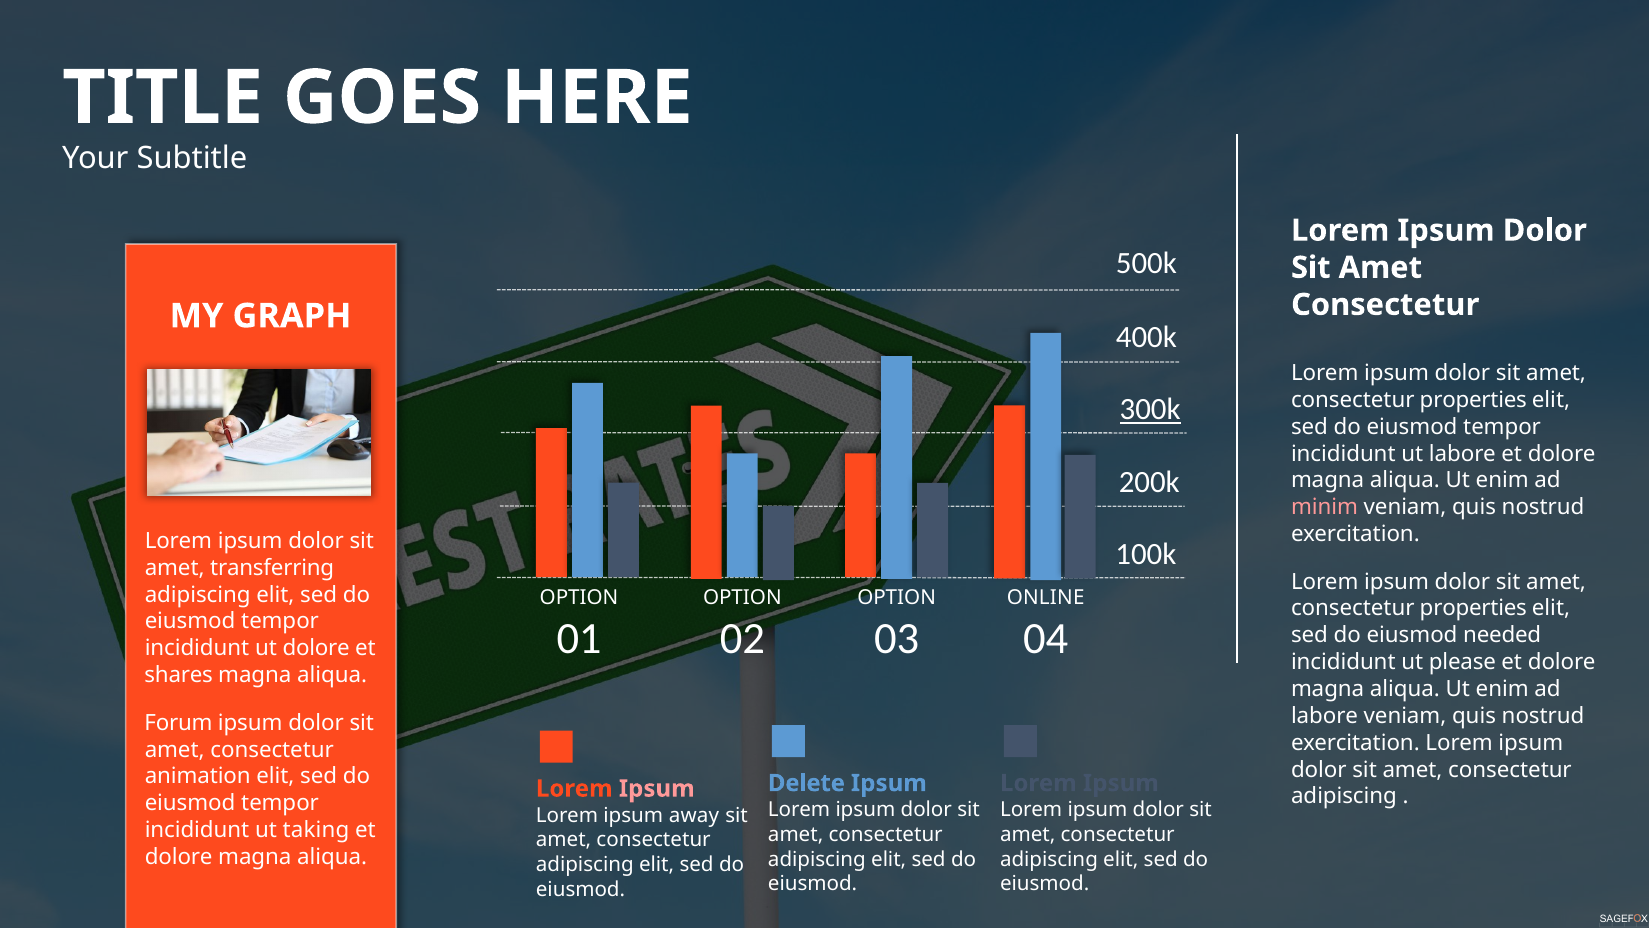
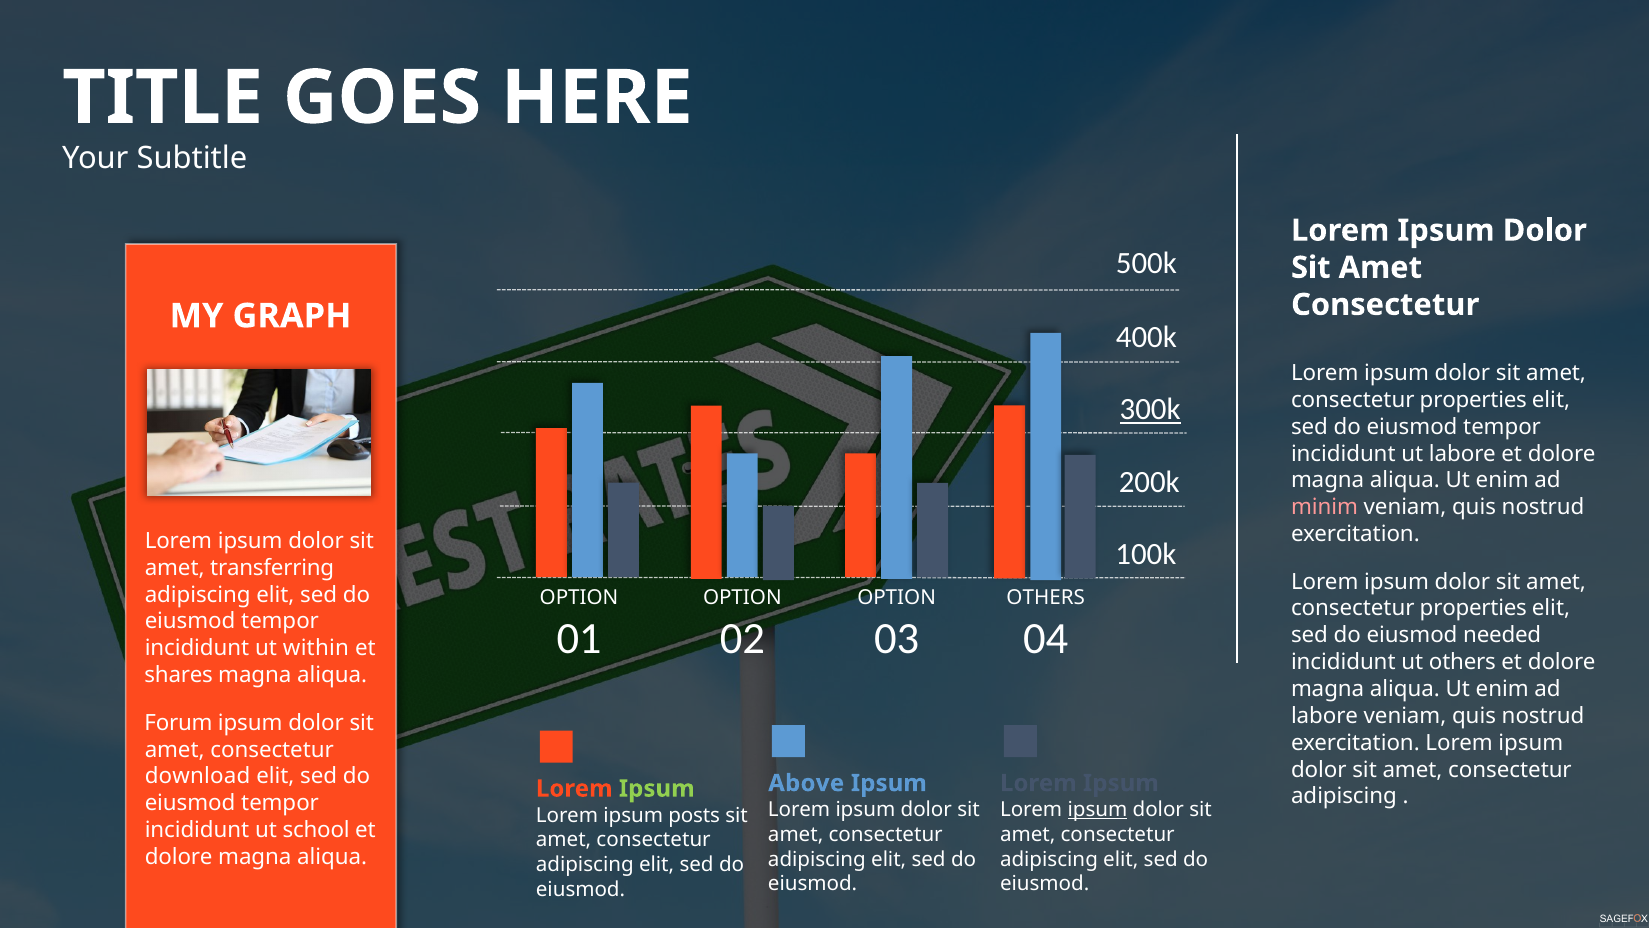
ONLINE: ONLINE -> OTHERS (1046, 598)
ut dolore: dolore -> within (316, 648)
ut please: please -> others (1462, 662)
animation: animation -> download (198, 776)
Delete: Delete -> Above (806, 783)
Ipsum colour: pink -> light green (657, 788)
ipsum underline: none -> present (1097, 809)
away: away -> posts (694, 815)
taking: taking -> school (316, 830)
